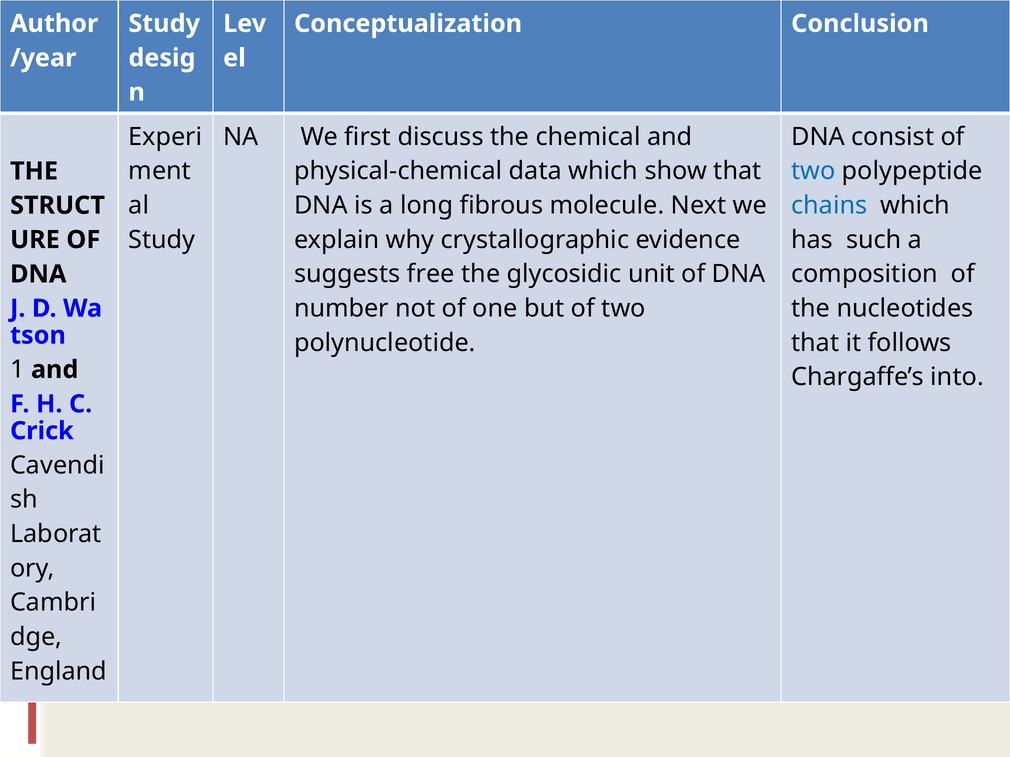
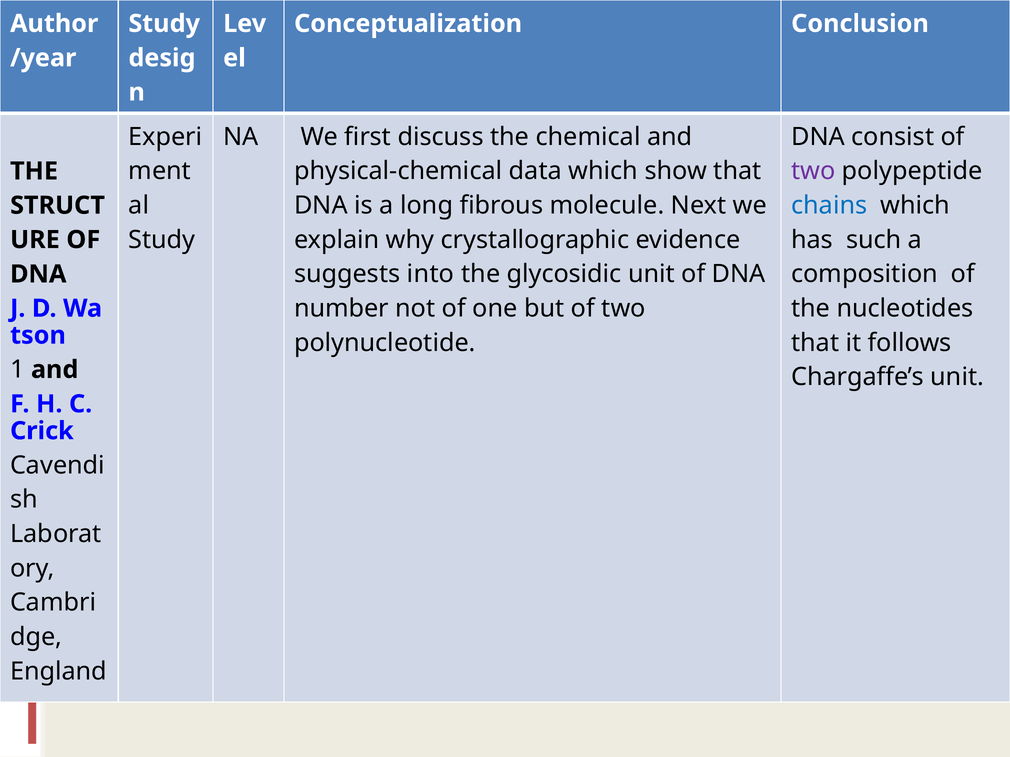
two colour: blue -> purple (813, 171)
free: free -> into (431, 274)
Chargaffe’s into: into -> unit (957, 377)
